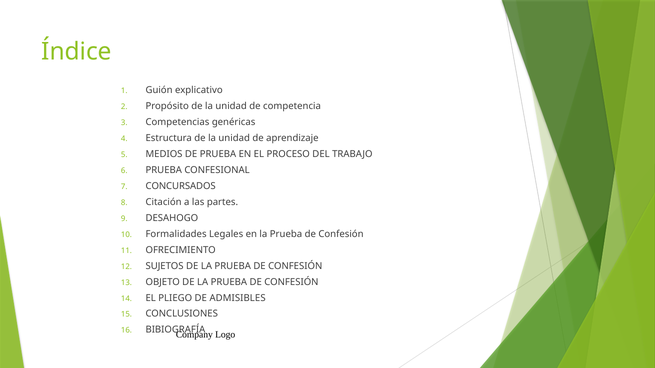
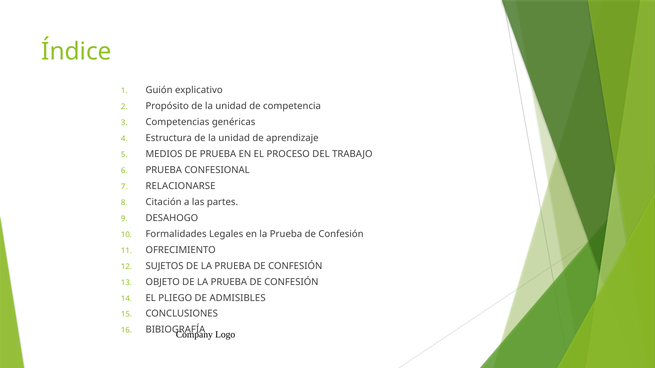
CONCURSADOS: CONCURSADOS -> RELACIONARSE (181, 186)
